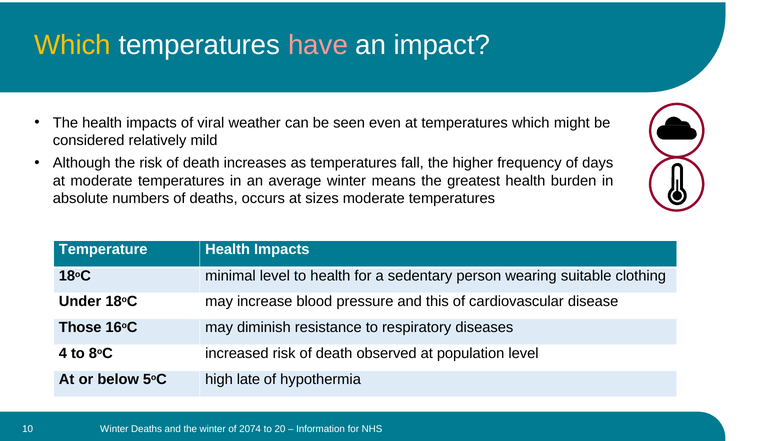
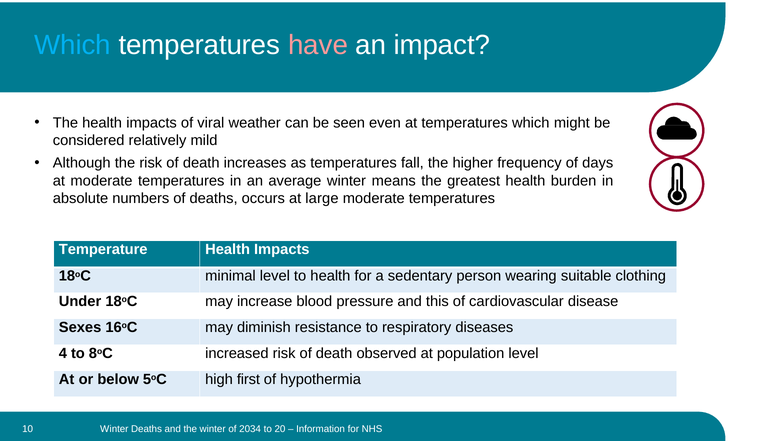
Which colour: yellow -> light blue (73, 45)
sizes: sizes -> large (322, 198)
Those: Those -> Sexes (80, 327)
late: late -> first (248, 379)
2074: 2074 -> 2034 (250, 429)
